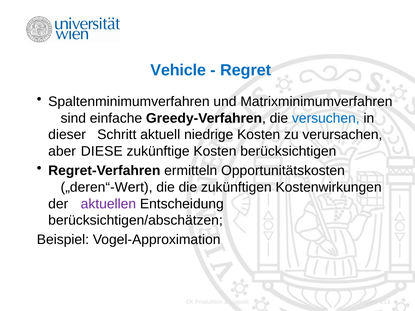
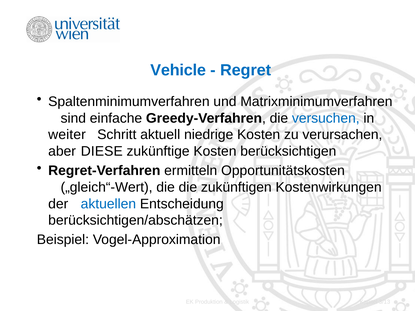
dieser: dieser -> weiter (67, 135)
„deren“-Wert: „deren“-Wert -> „gleich“-Wert (107, 187)
aktuellen colour: purple -> blue (108, 204)
